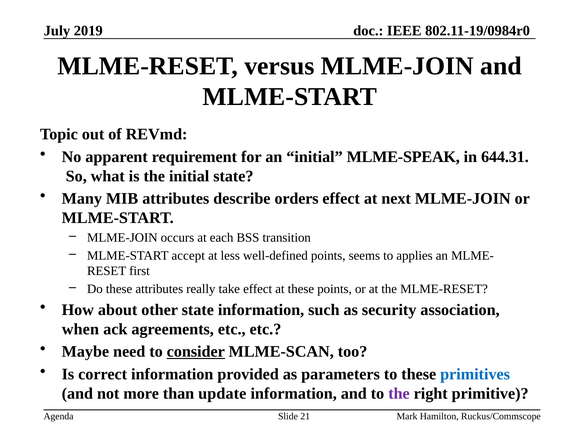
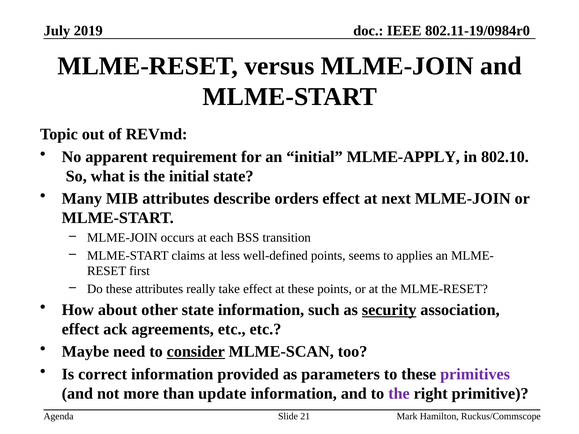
MLME-SPEAK: MLME-SPEAK -> MLME-APPLY (403, 157)
644.31: 644.31 -> 802.10 (505, 157)
accept: accept -> claims (188, 256)
security underline: none -> present (389, 310)
when: when -> effect (80, 329)
primitives colour: blue -> purple (475, 374)
